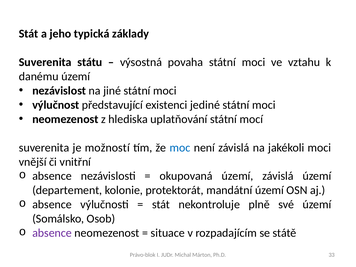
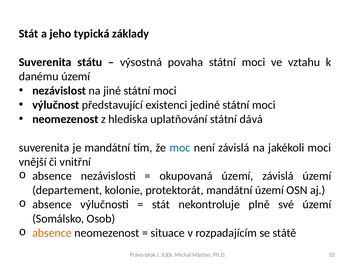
mocí: mocí -> dává (251, 119)
je možností: možností -> mandátní (107, 148)
absence colour: purple -> orange (52, 233)
